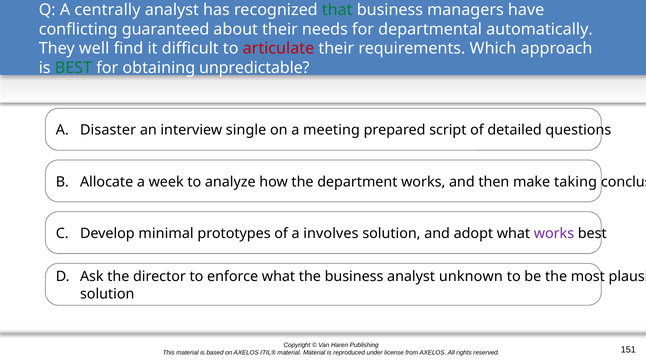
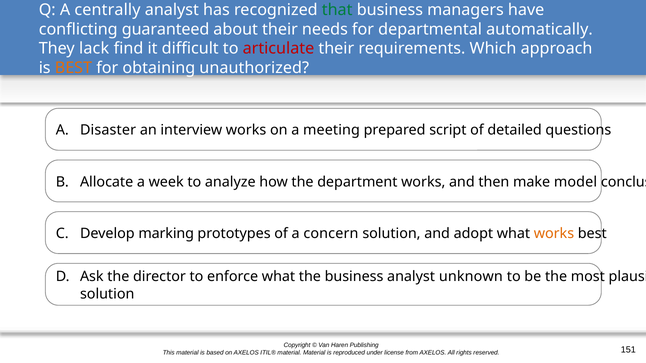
well: well -> lack (94, 49)
BEST colour: green -> orange (73, 68)
unpredictable: unpredictable -> unauthorized (254, 68)
interview single: single -> works (246, 130)
taking: taking -> model (576, 182)
minimal: minimal -> marking (166, 234)
involves: involves -> concern (331, 234)
works colour: purple -> orange (554, 234)
